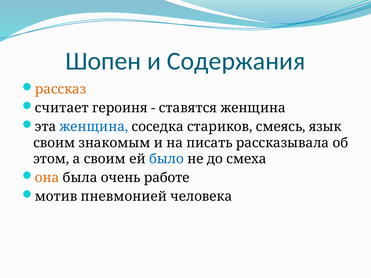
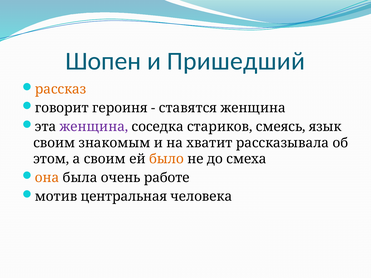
Содержания: Содержания -> Пришедший (236, 61)
считает: считает -> говорит (62, 108)
женщина colour: blue -> purple (94, 127)
писать: писать -> хватит (209, 143)
было colour: blue -> orange (166, 159)
пневмонией: пневмонией -> центральная (124, 197)
